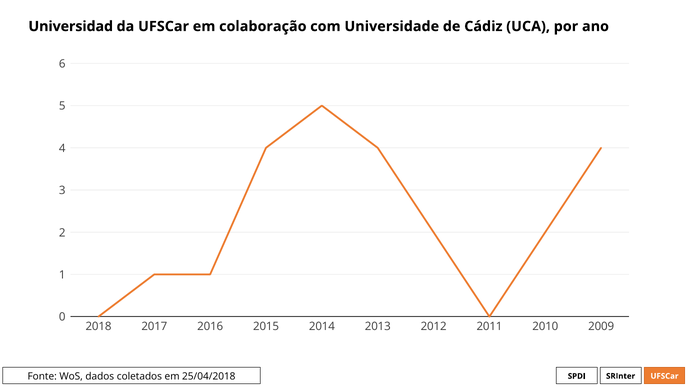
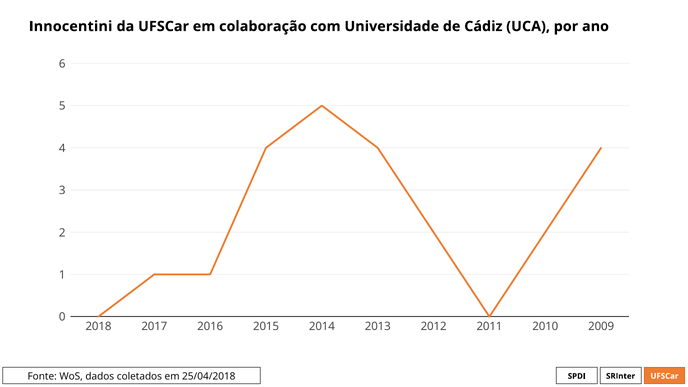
Universidad: Universidad -> Innocentini (71, 26)
